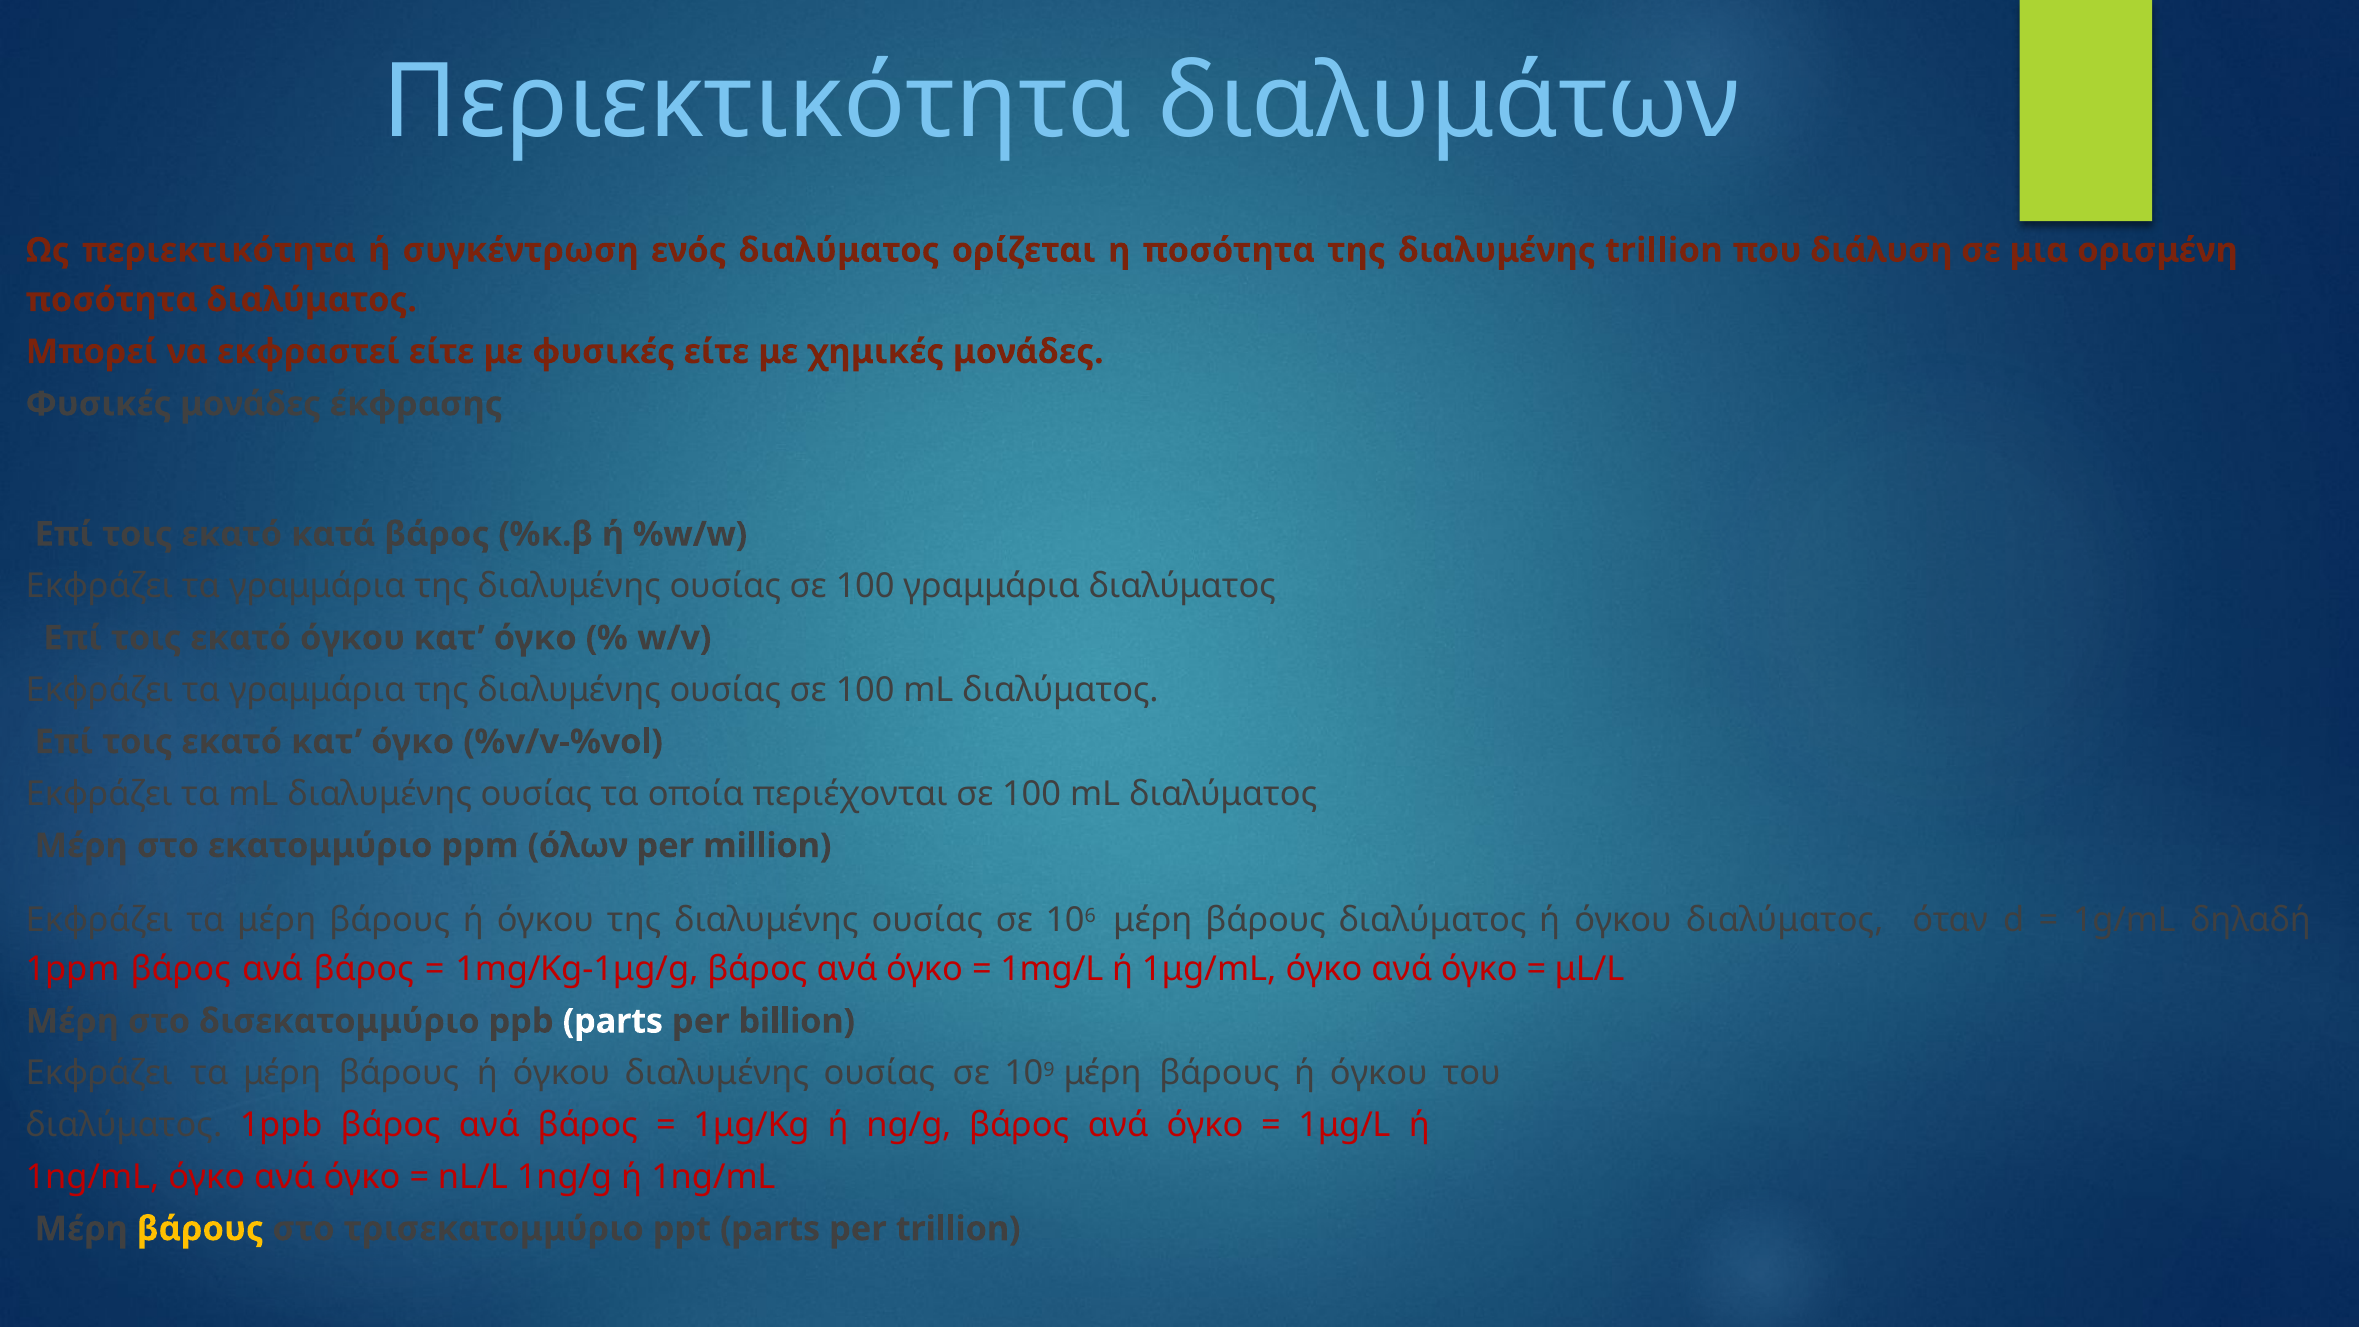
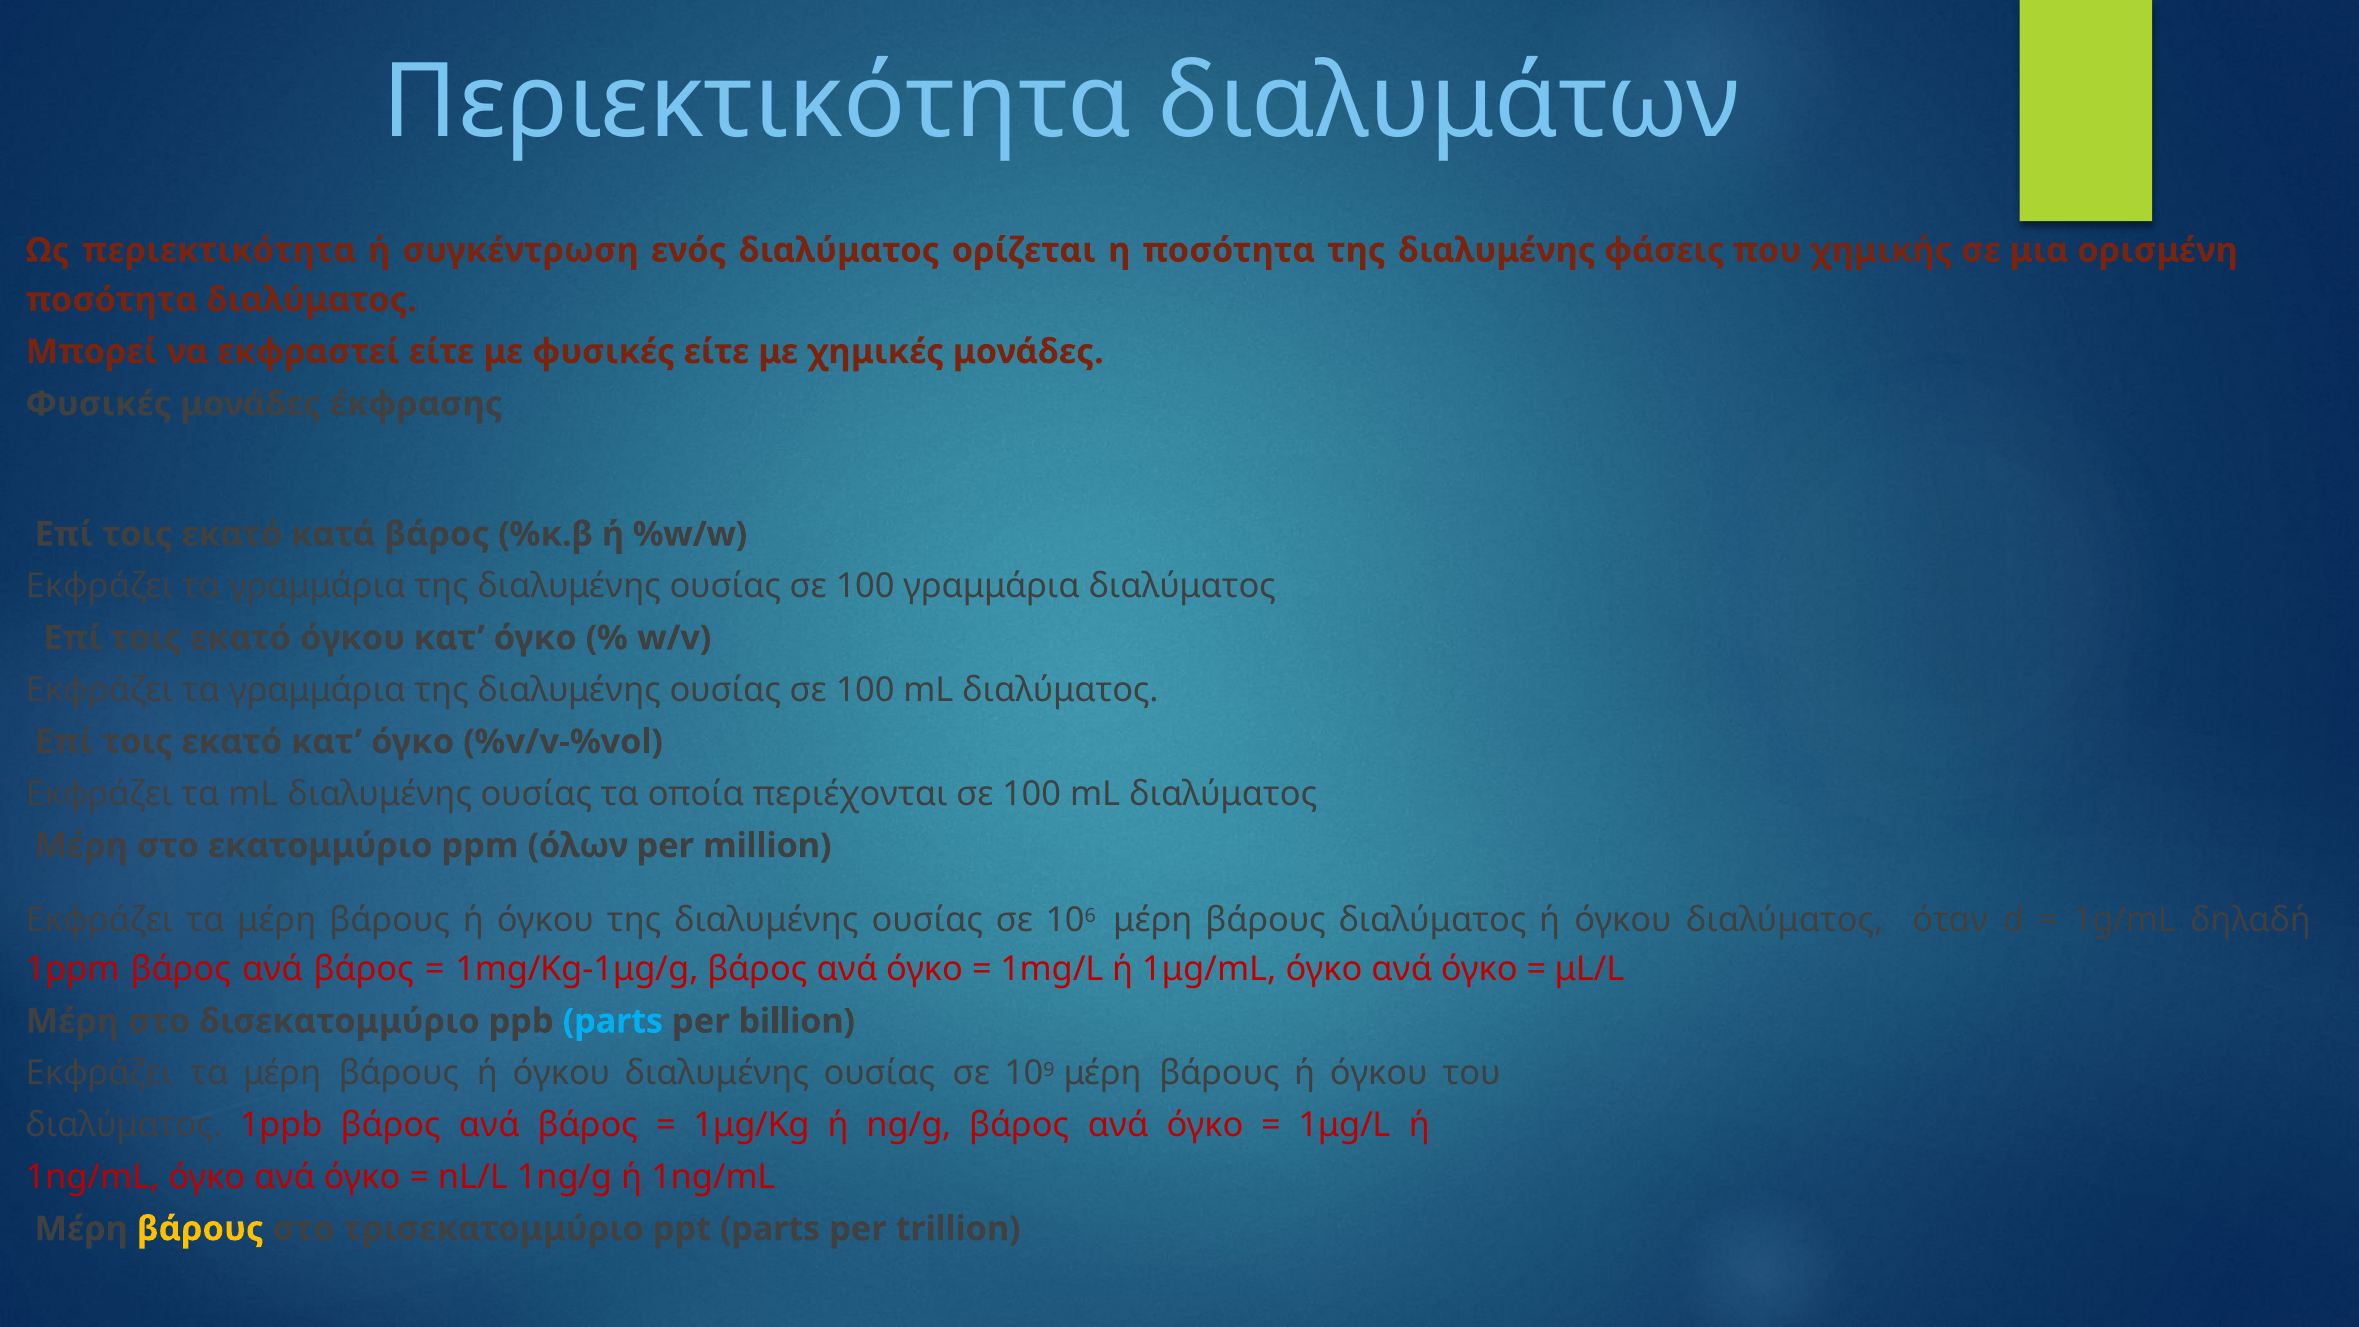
διαλυμένης trillion: trillion -> φάσεις (1664, 250)
διάλυση: διάλυση -> χημικής (1881, 250)
parts colour: white -> light blue (613, 1021)
